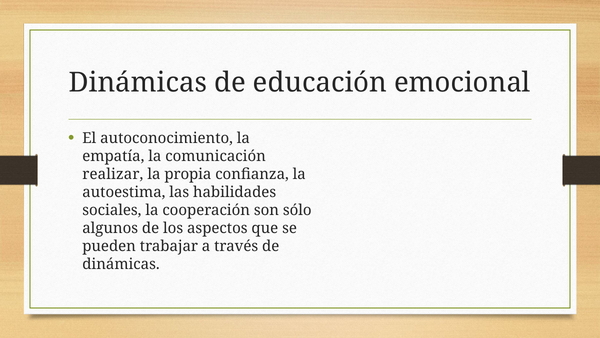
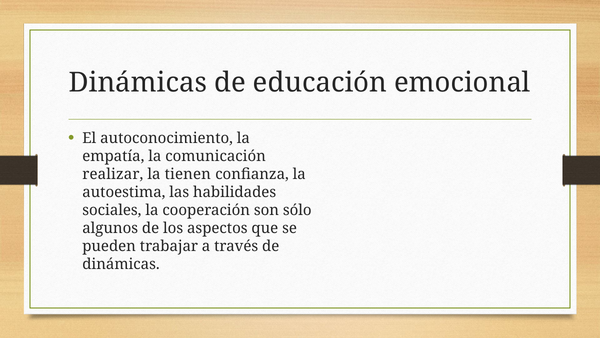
propia: propia -> tienen (188, 174)
